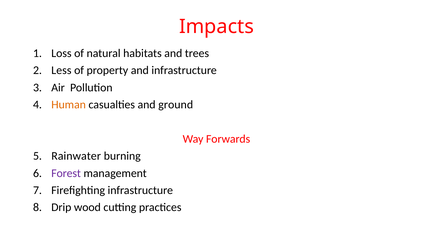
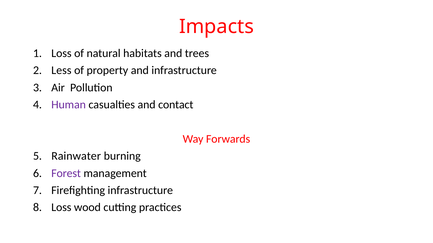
Human colour: orange -> purple (69, 105)
ground: ground -> contact (176, 105)
Drip: Drip -> Loss (61, 208)
